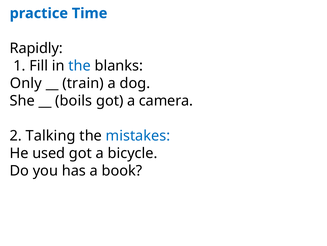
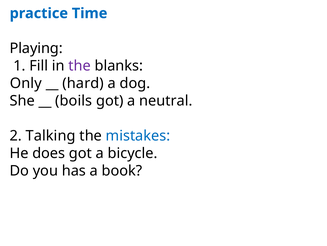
Rapidly: Rapidly -> Playing (36, 48)
the colour: blue -> purple (80, 66)
train: train -> hard (83, 83)
camera: camera -> neutral (166, 101)
used: used -> does (49, 153)
